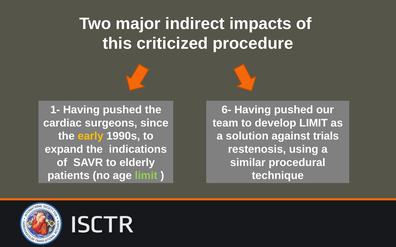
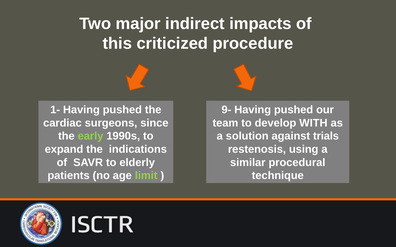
6-: 6- -> 9- (226, 110)
develop LIMIT: LIMIT -> WITH (313, 123)
early colour: yellow -> light green (91, 136)
